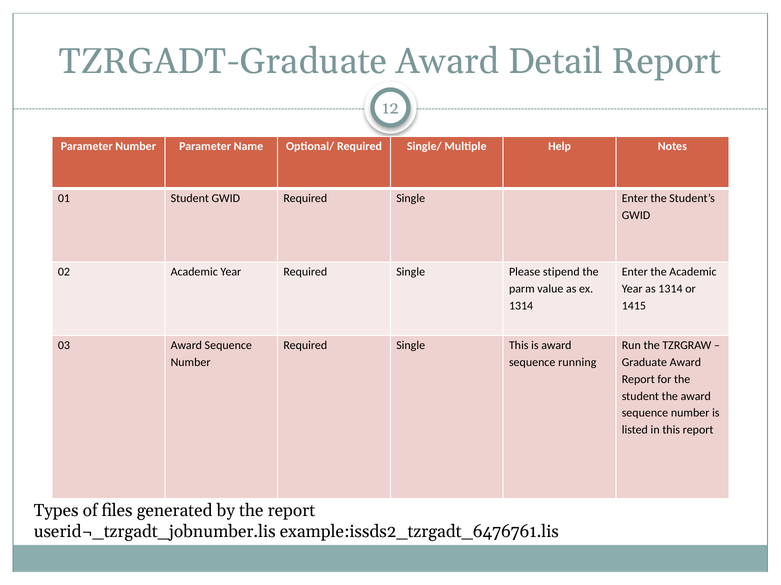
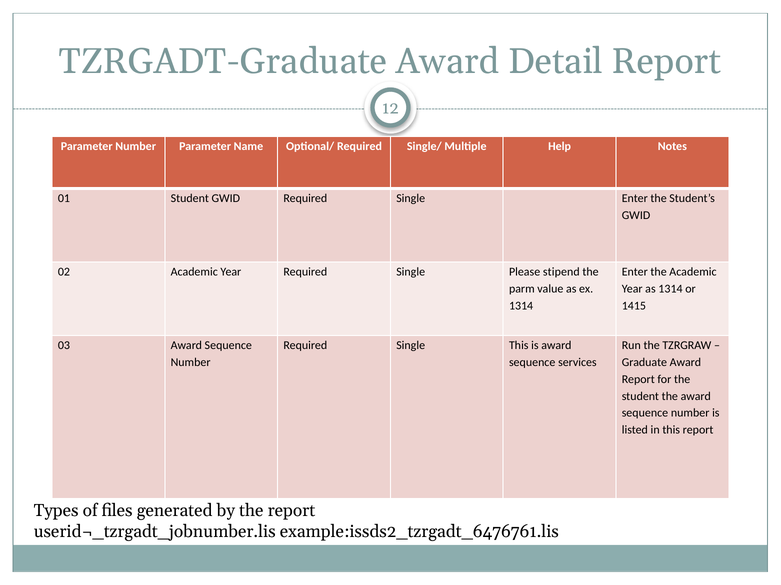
running: running -> services (577, 363)
